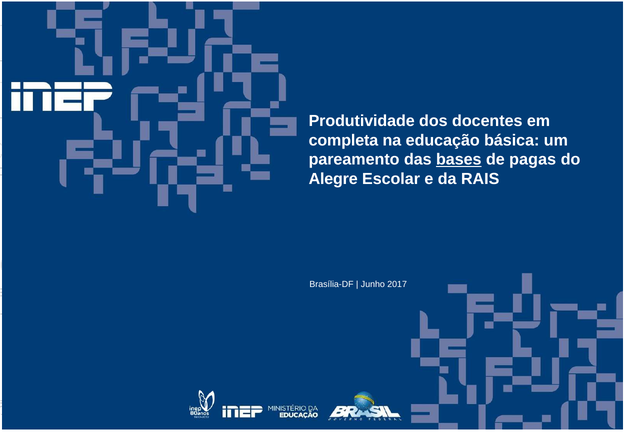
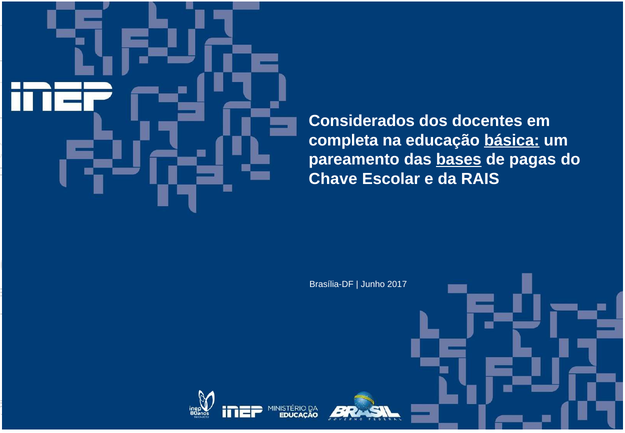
Produtividade: Produtividade -> Considerados (362, 121)
básica underline: none -> present (512, 140)
Alegre: Alegre -> Chave (333, 179)
